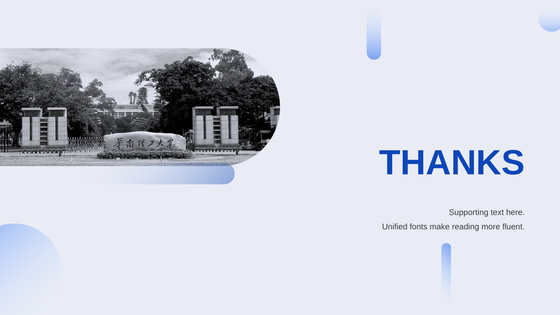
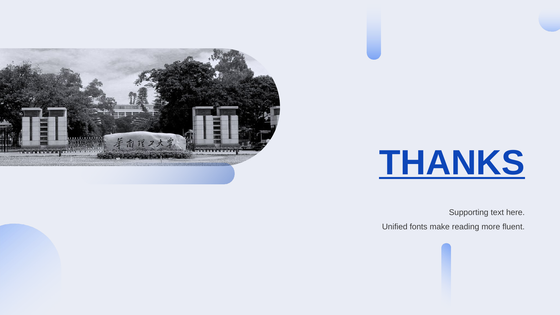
THANKS underline: none -> present (452, 163)
